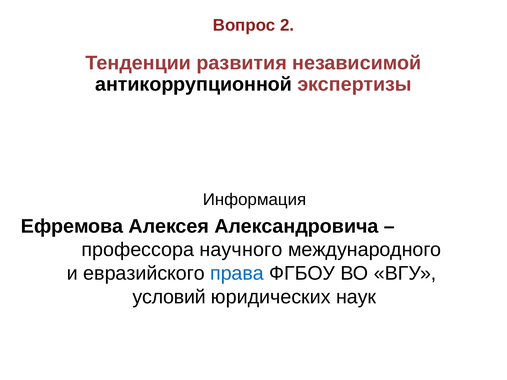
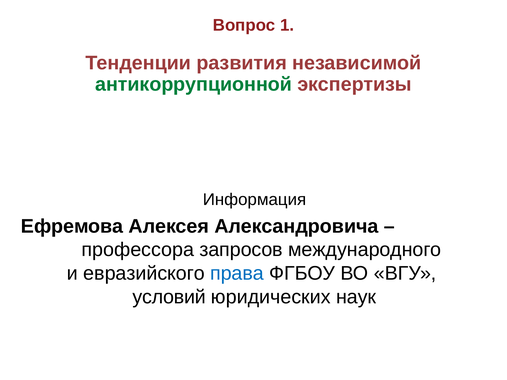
2: 2 -> 1 (287, 25)
антикоррупционной colour: black -> green (194, 84)
научного: научного -> запросов (241, 250)
